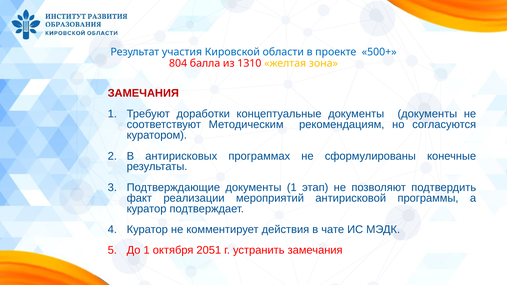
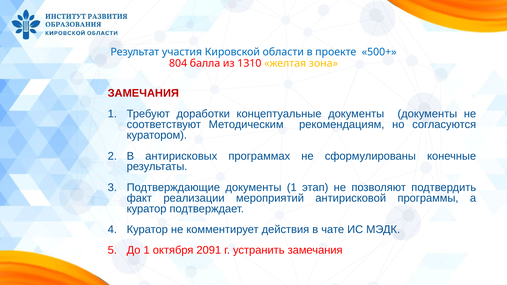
2051: 2051 -> 2091 (209, 250)
